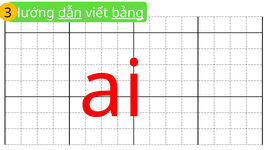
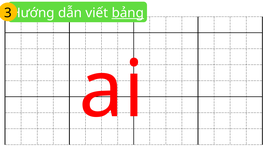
dẫn underline: present -> none (70, 13)
